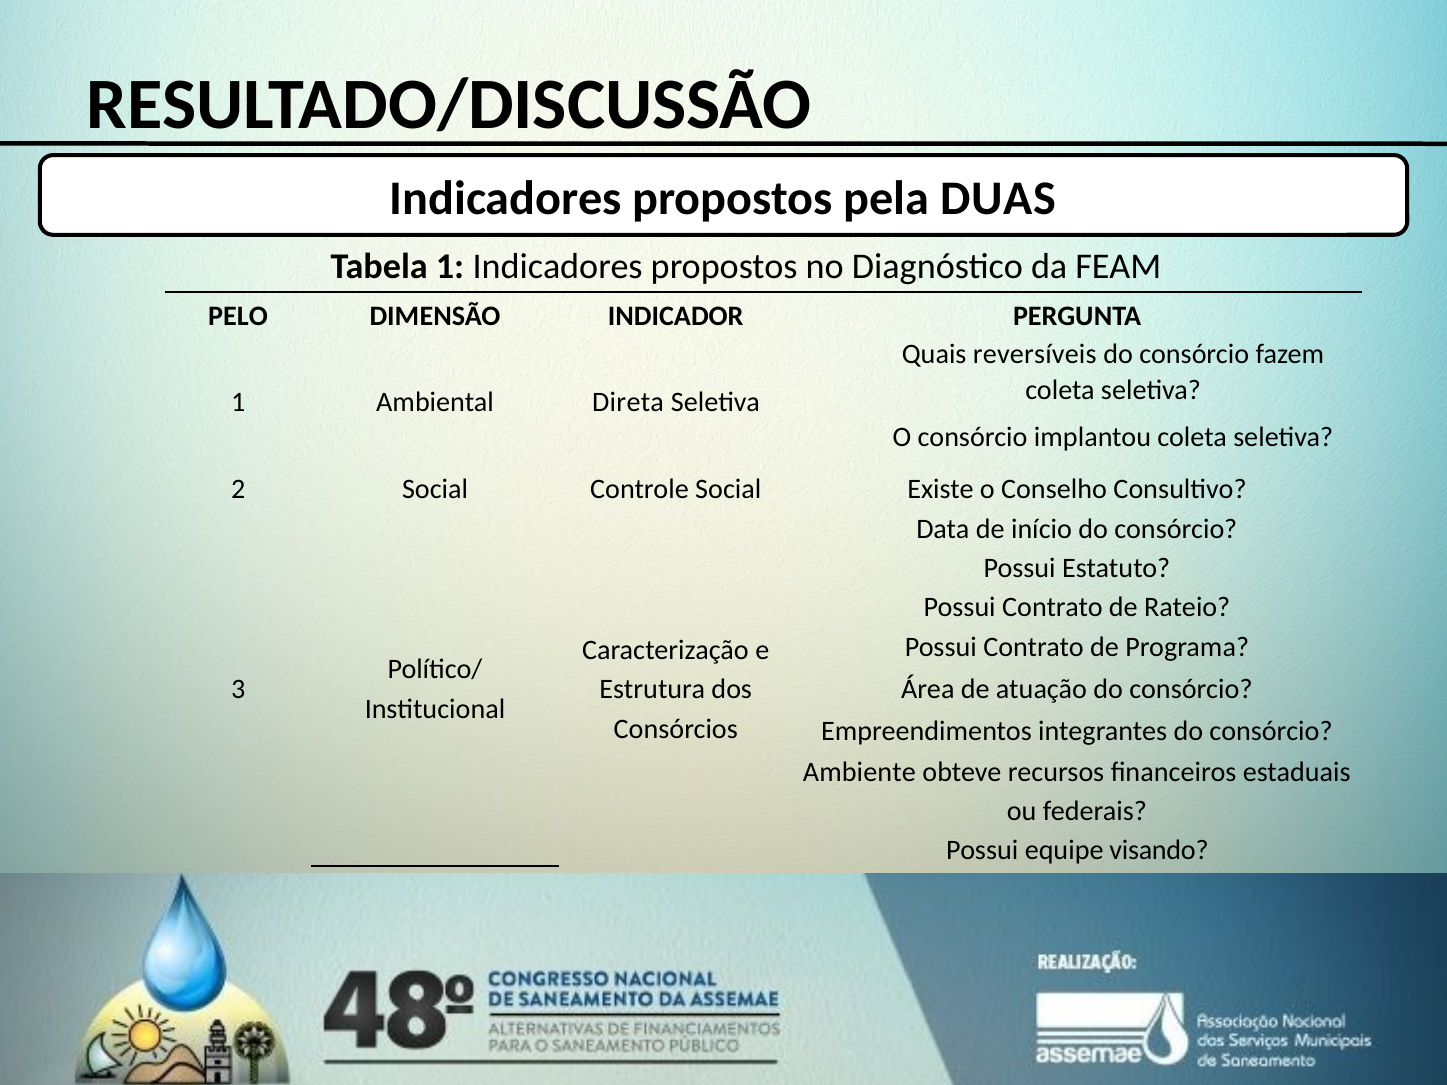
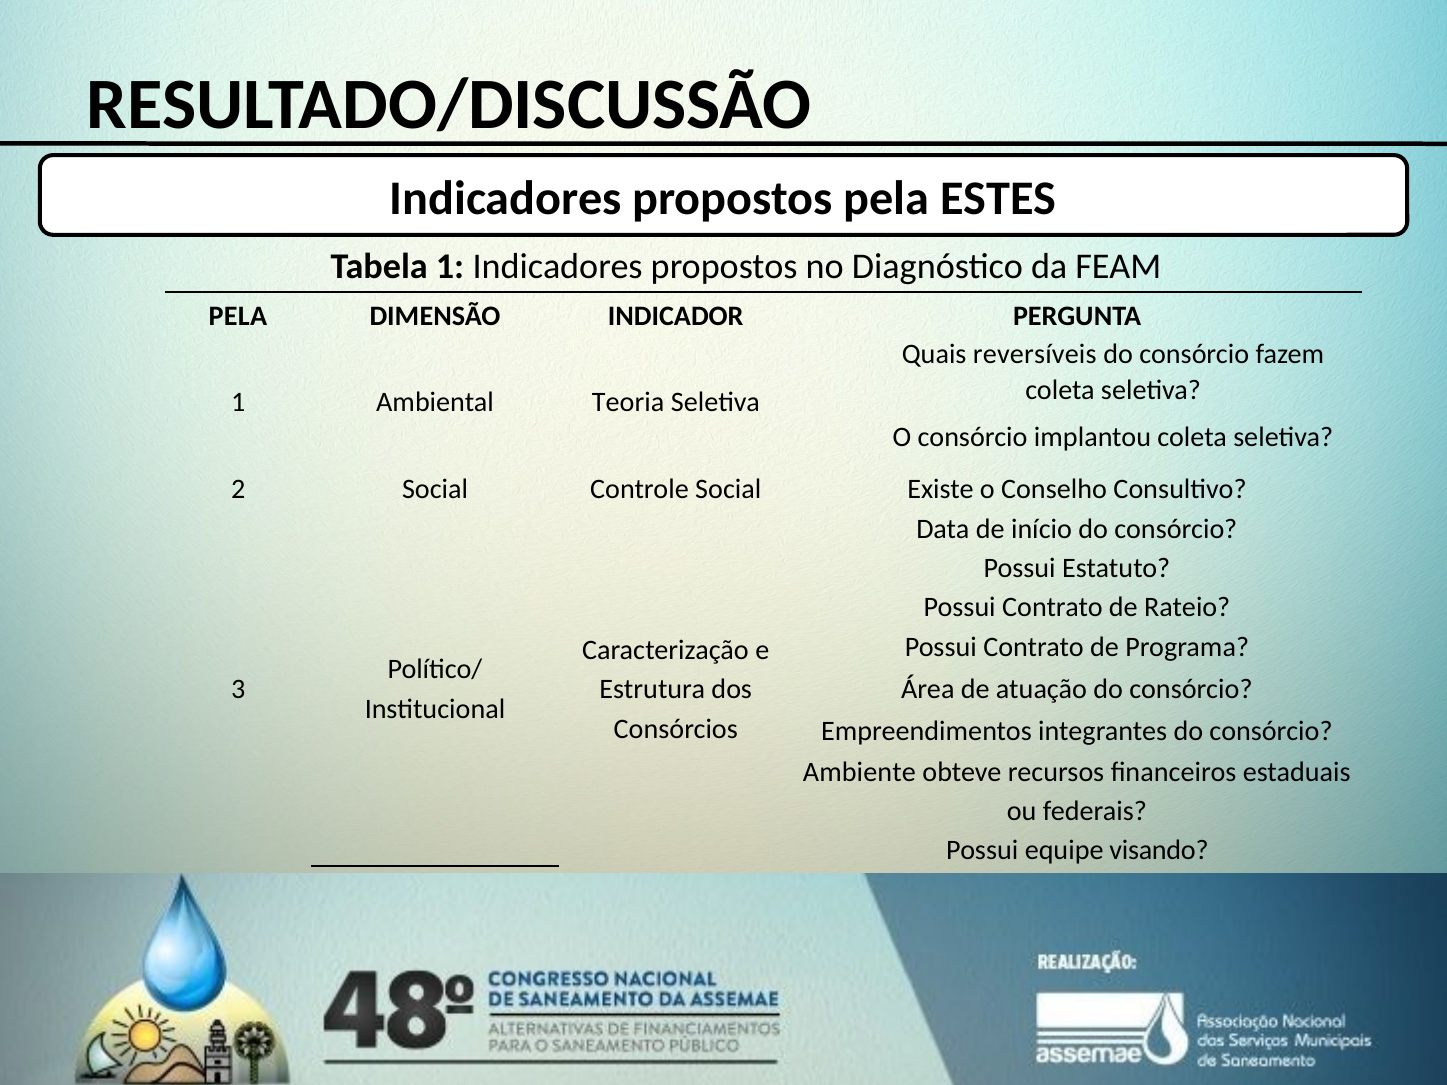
DUAS: DUAS -> ESTES (999, 198)
PELO: PELO -> PELA (238, 316)
Direta: Direta -> Teoria (628, 402)
